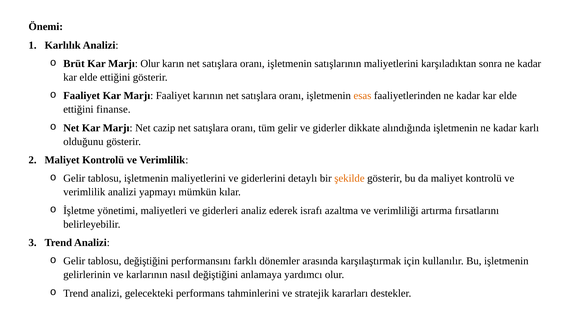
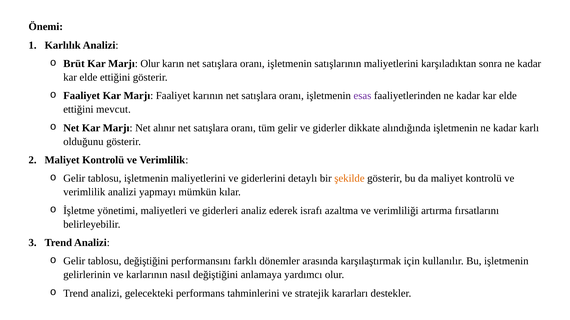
esas colour: orange -> purple (362, 96)
finanse: finanse -> mevcut (113, 110)
cazip: cazip -> alınır (164, 128)
